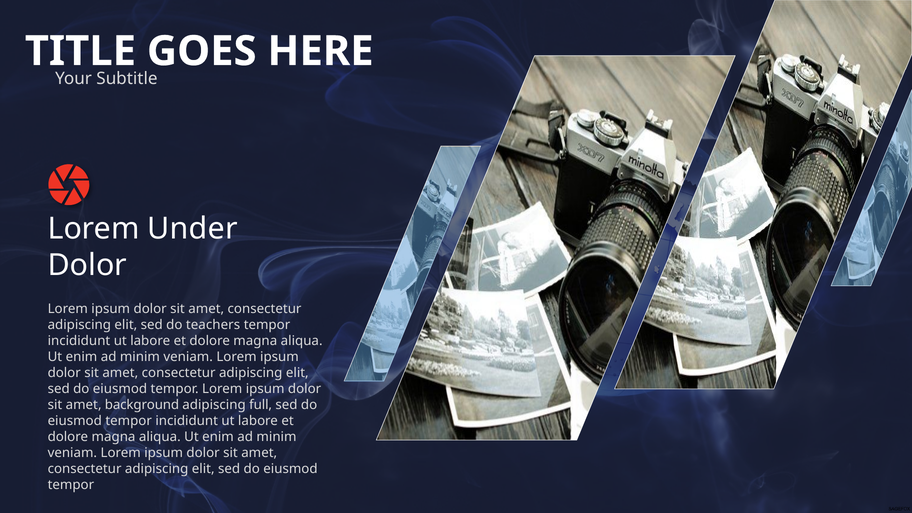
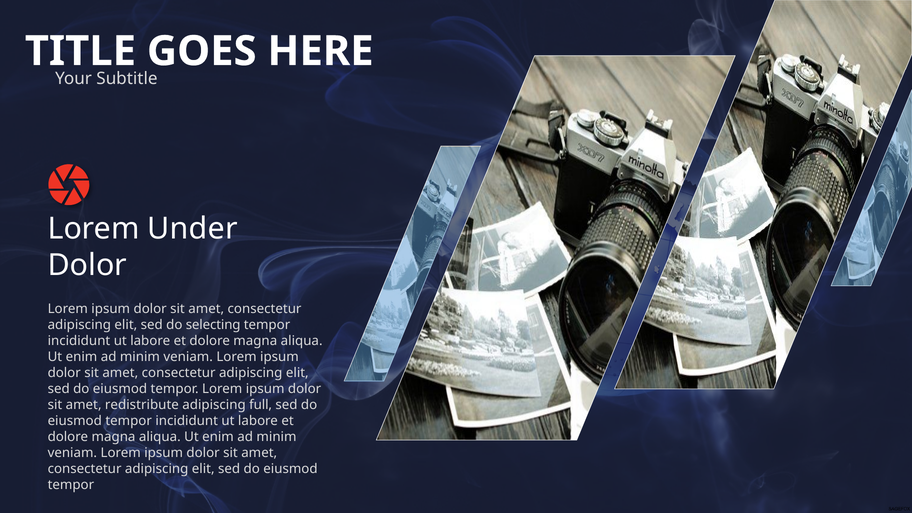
teachers: teachers -> selecting (213, 325)
background: background -> redistribute (142, 405)
